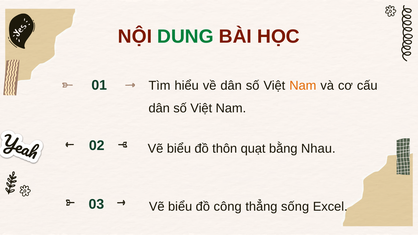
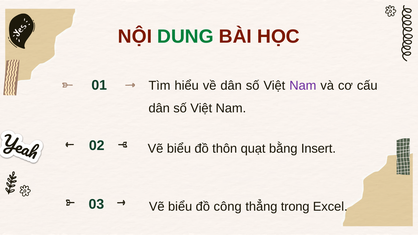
Nam colour: orange -> purple (303, 86)
Nhau: Nhau -> Insert (318, 149)
sống: sống -> trong (295, 207)
